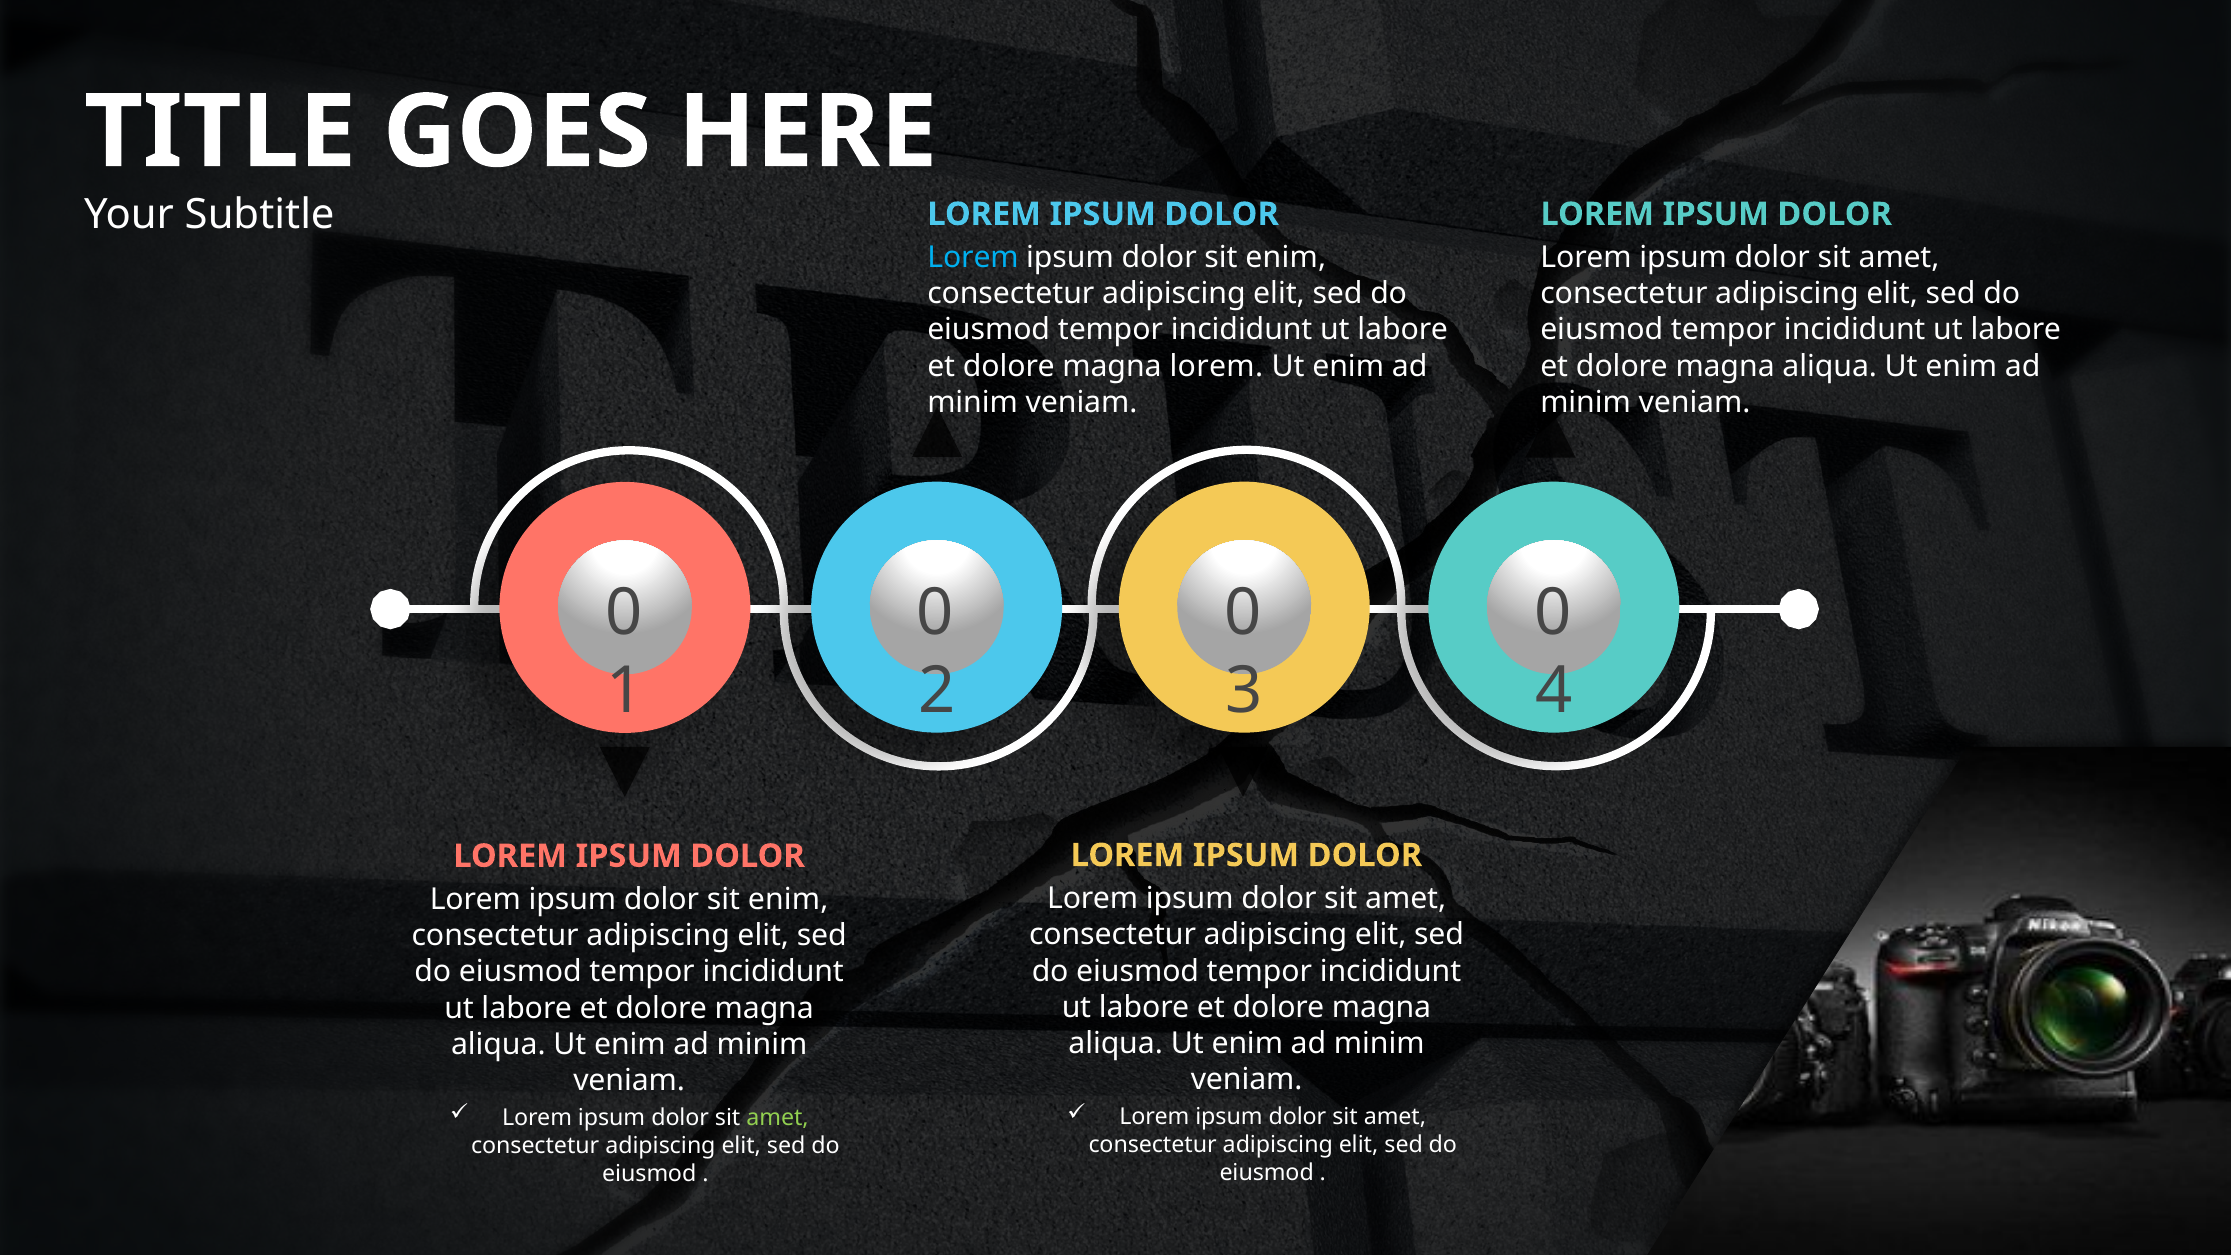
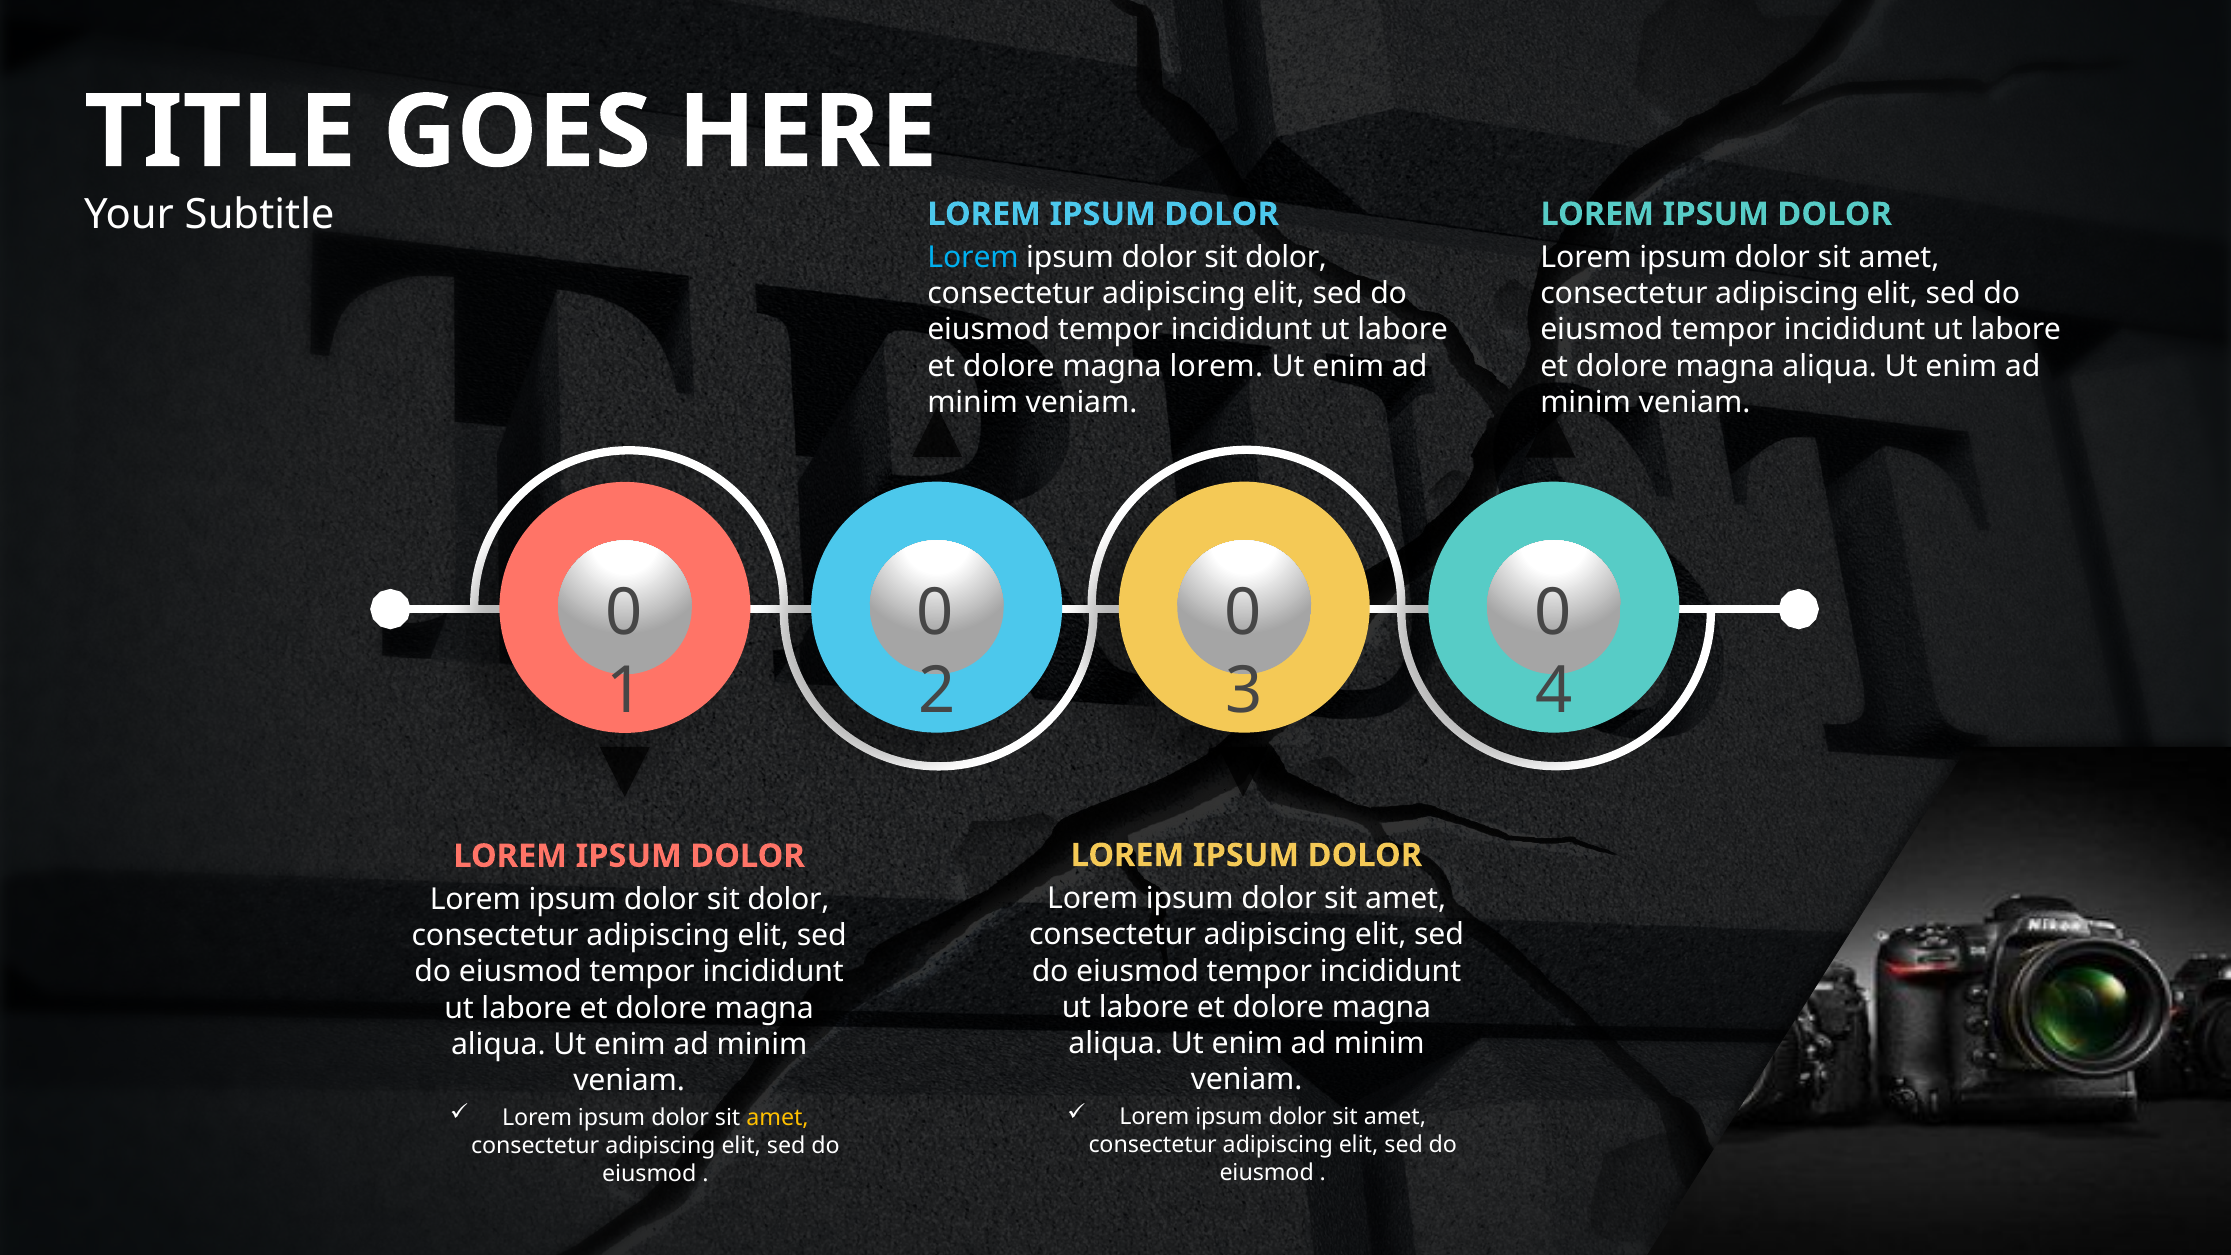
enim: enim -> dolor (1286, 257)
enim: enim -> dolor (788, 899)
amet colour: light green -> yellow (778, 1118)
